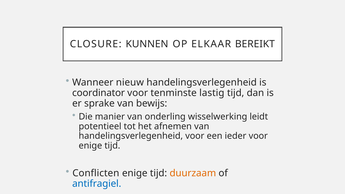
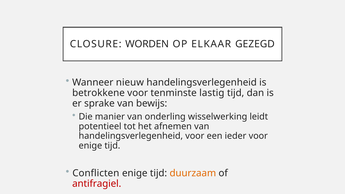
KUNNEN: KUNNEN -> WORDEN (147, 44)
BEREIKT: BEREIKT -> GEZEGD (255, 44)
coordinator: coordinator -> betrokkene (98, 93)
antifragiel colour: blue -> red (97, 184)
